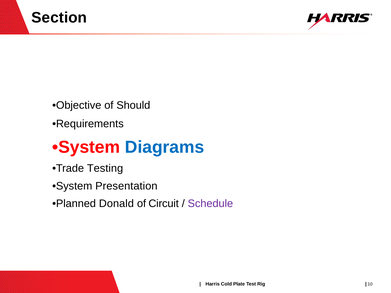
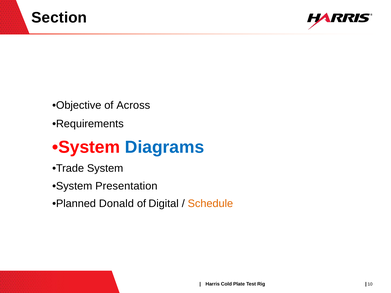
Should: Should -> Across (133, 105)
Trade Testing: Testing -> System (105, 168)
Circuit: Circuit -> Digital (164, 204)
Schedule colour: purple -> orange (210, 204)
